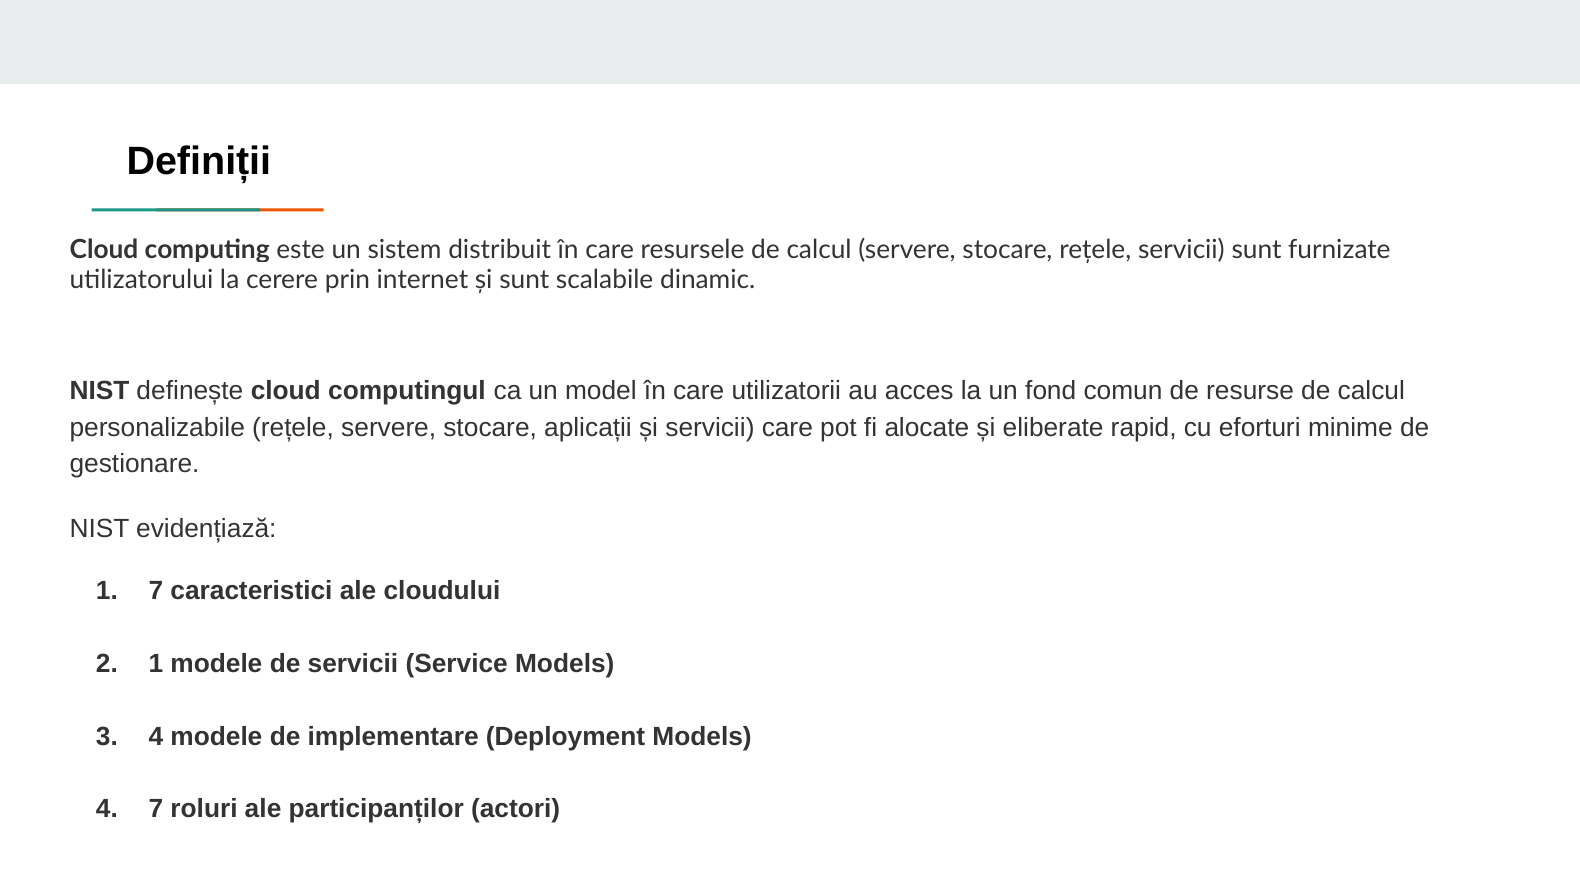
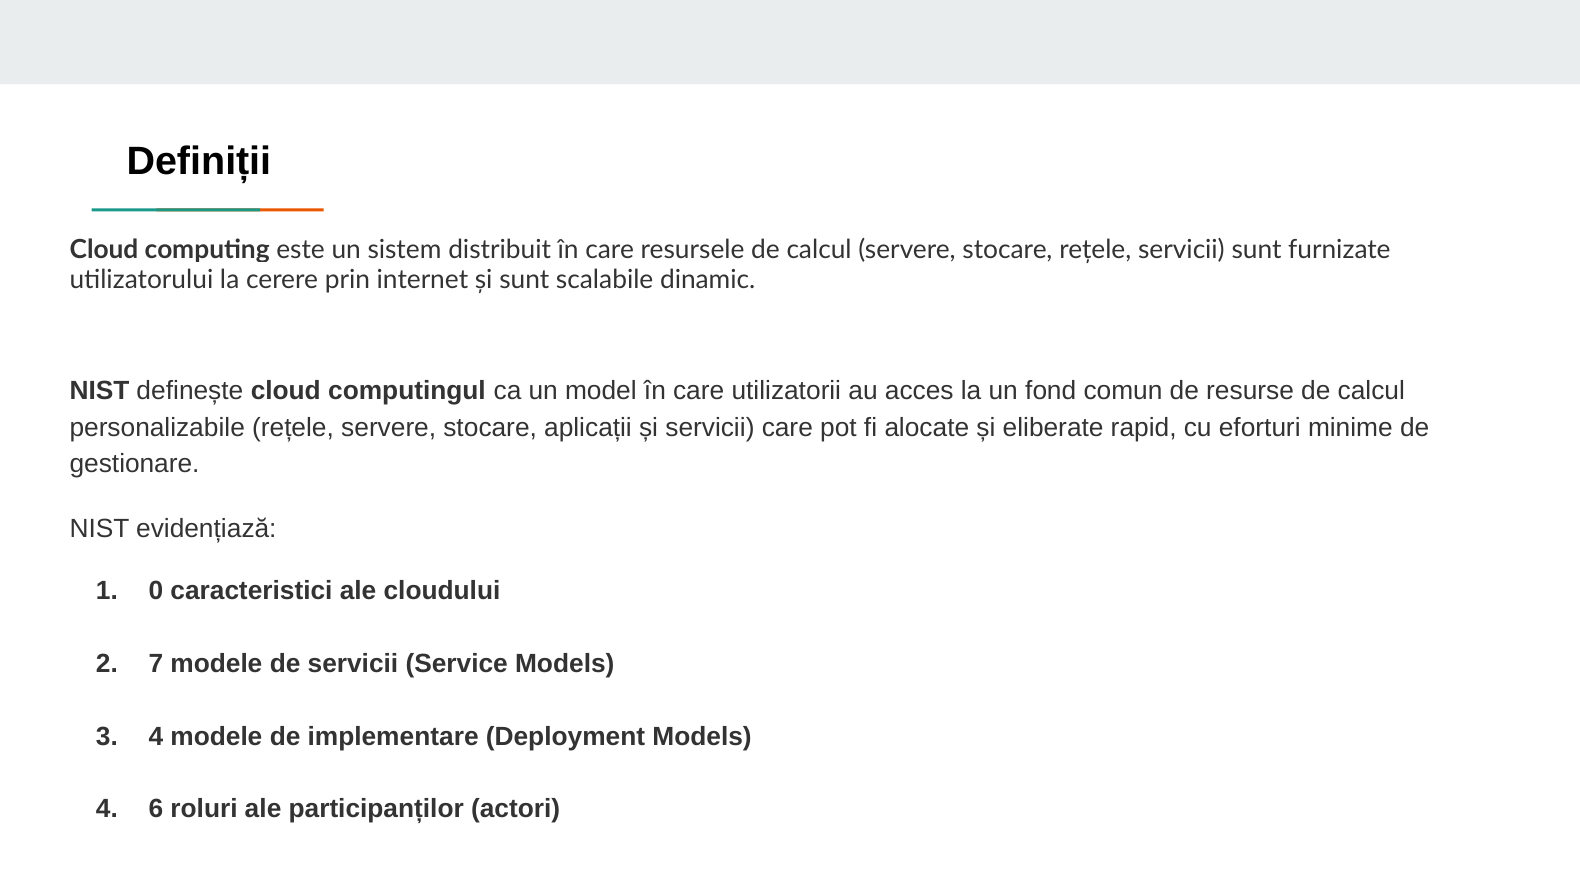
7: 7 -> 0 (156, 591)
1: 1 -> 7 (156, 664)
4 7: 7 -> 6 (156, 809)
